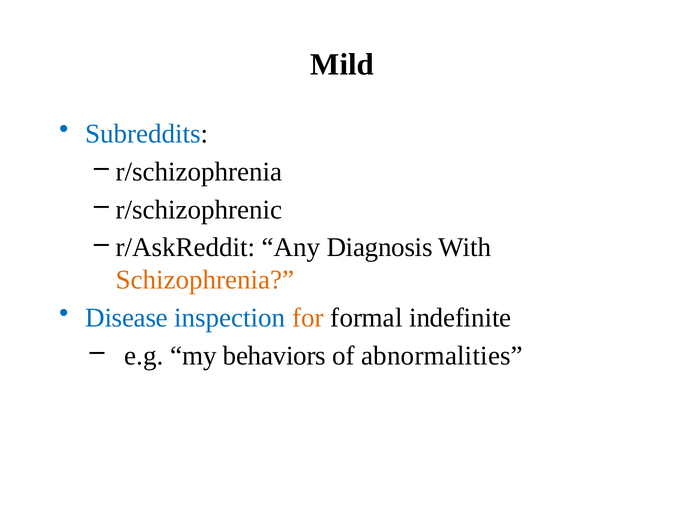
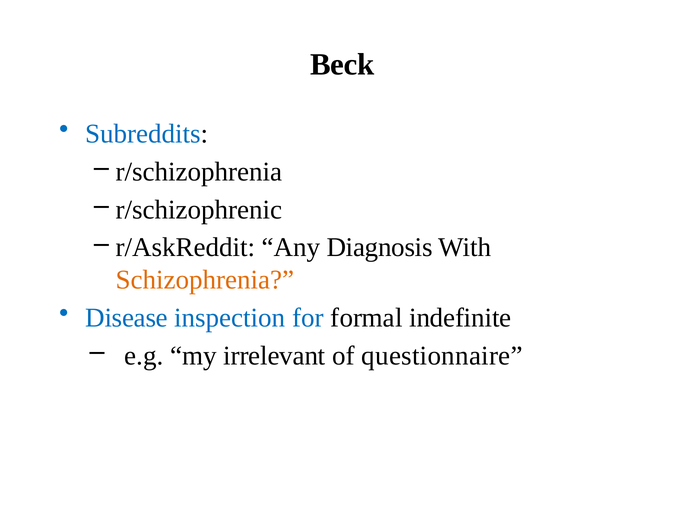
Mild: Mild -> Beck (342, 64)
for colour: orange -> blue (308, 318)
behaviors: behaviors -> irrelevant (274, 356)
abnormalities: abnormalities -> questionnaire (442, 356)
